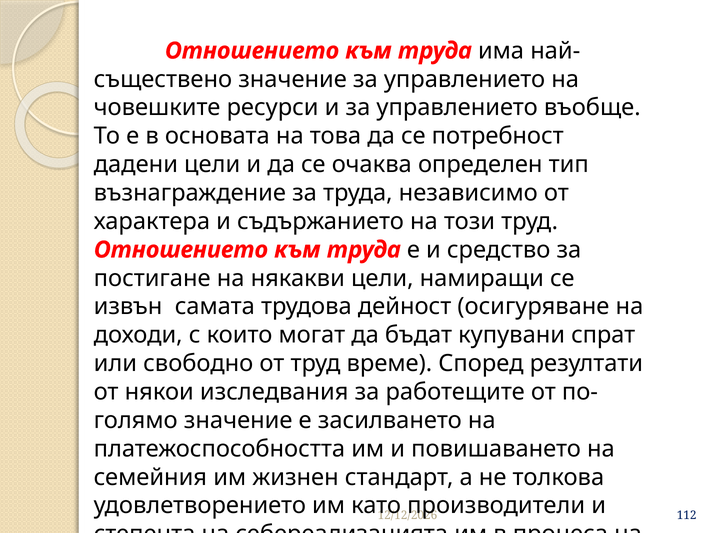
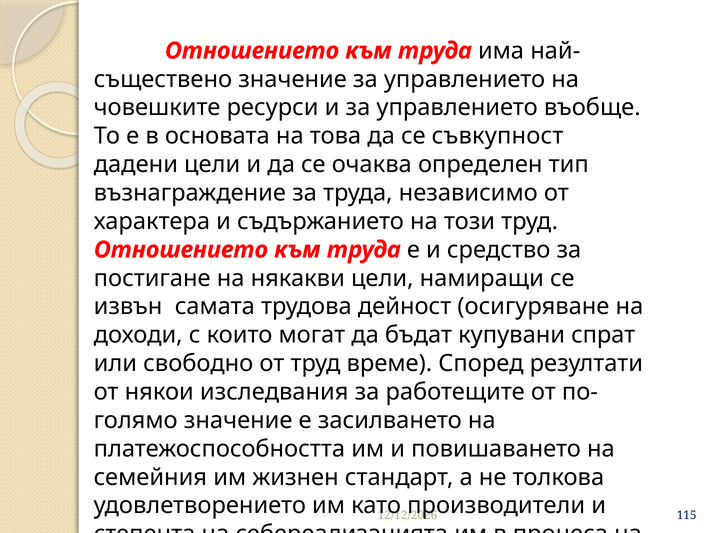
потребност: потребност -> съвкупност (498, 136)
112: 112 -> 115 (687, 516)
